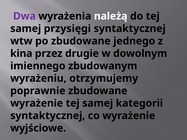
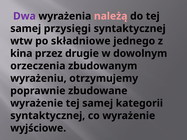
należą colour: white -> pink (111, 16)
po zbudowane: zbudowane -> składniowe (81, 41)
imiennego: imiennego -> orzeczenia (38, 66)
